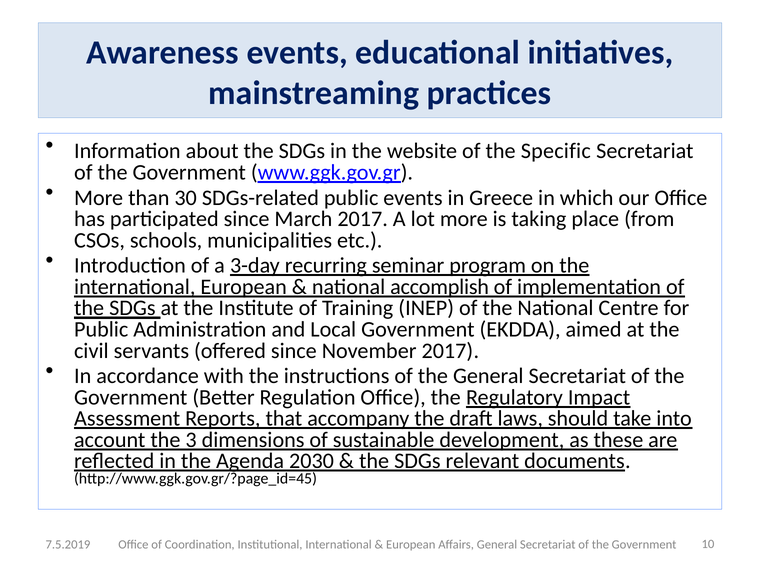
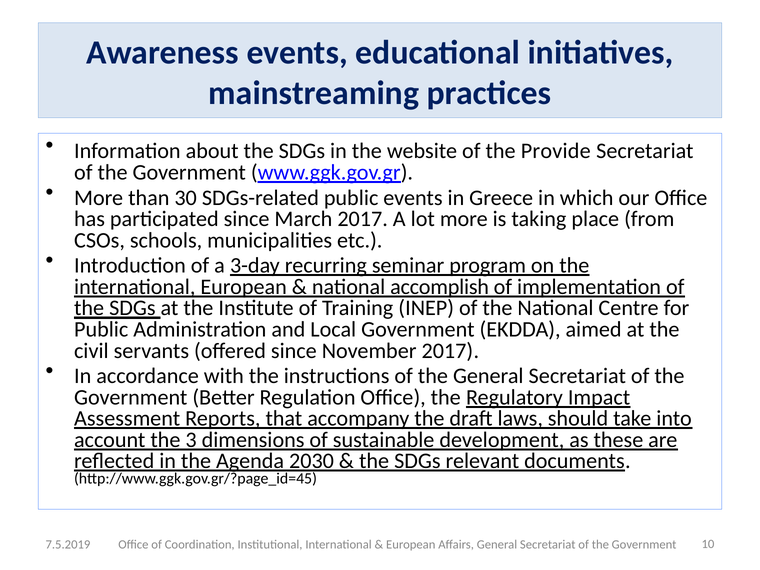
Specific: Specific -> Provide (556, 151)
